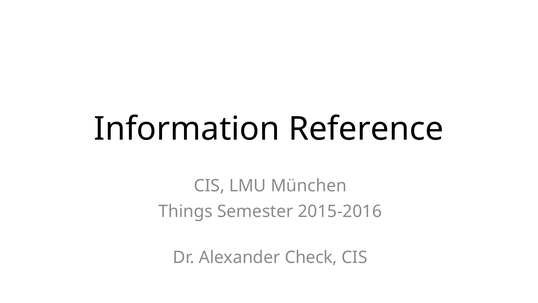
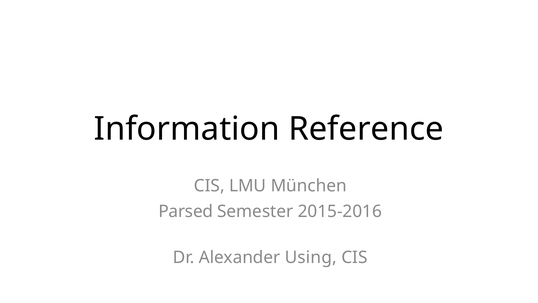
Things: Things -> Parsed (186, 211)
Check: Check -> Using (311, 257)
